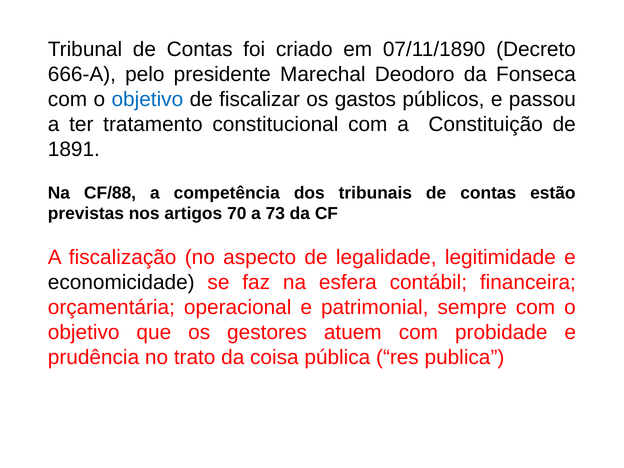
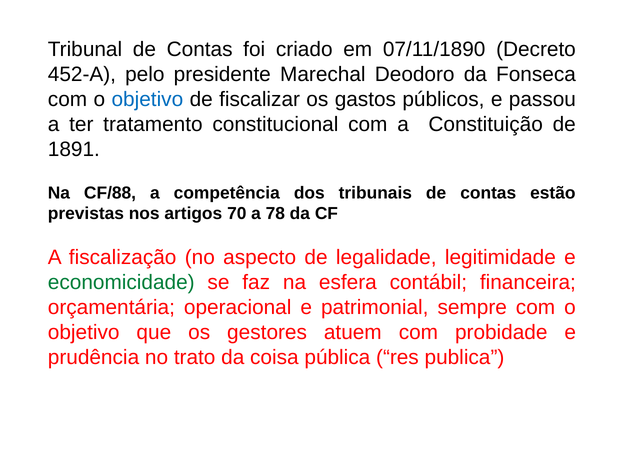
666-A: 666-A -> 452-A (82, 74)
73: 73 -> 78 (275, 214)
economicidade colour: black -> green (121, 283)
